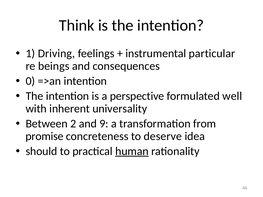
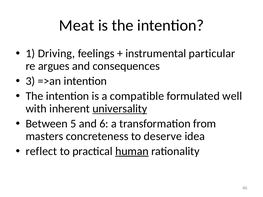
Think: Think -> Meat (77, 25)
beings: beings -> argues (54, 66)
0: 0 -> 3 (30, 81)
perspective: perspective -> compatible (137, 96)
universality underline: none -> present (120, 109)
2: 2 -> 5 (73, 124)
9: 9 -> 6 (104, 124)
promise: promise -> masters (44, 136)
should: should -> reflect (41, 151)
